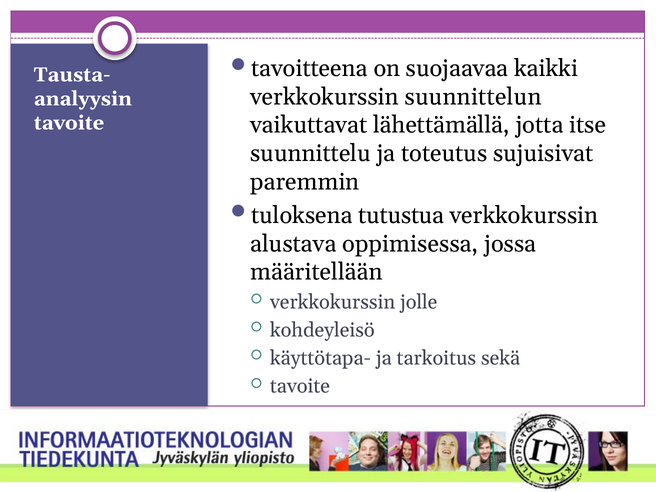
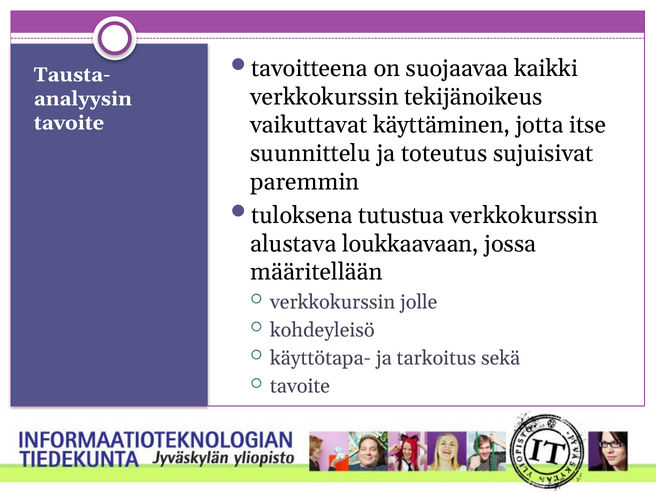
suunnittelun: suunnittelun -> tekijänoikeus (473, 97)
lähettämällä: lähettämällä -> käyttäminen (441, 125)
oppimisessa: oppimisessa -> loukkaavaan (410, 244)
